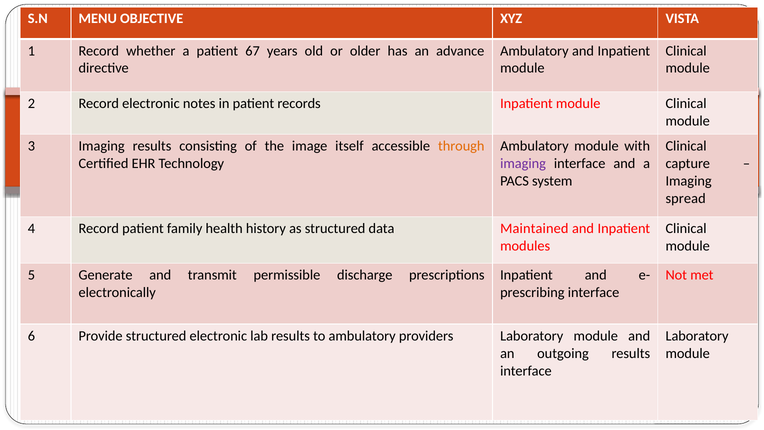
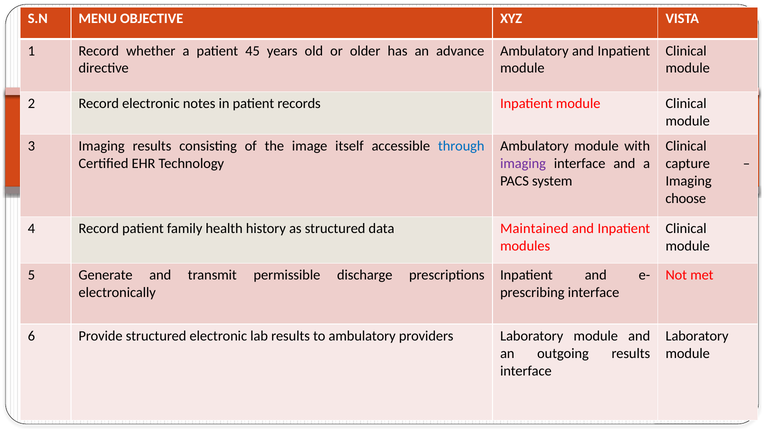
67: 67 -> 45 (253, 51)
through colour: orange -> blue (461, 146)
spread: spread -> choose (686, 198)
